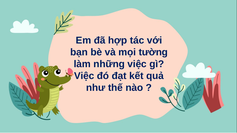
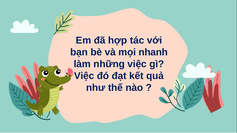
tường: tường -> nhanh (153, 52)
